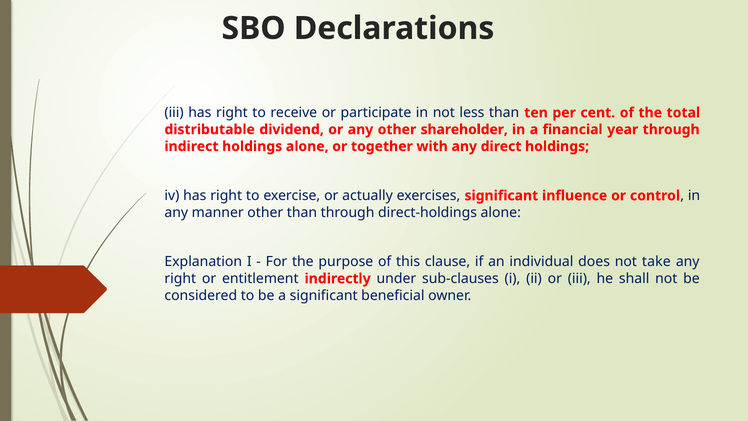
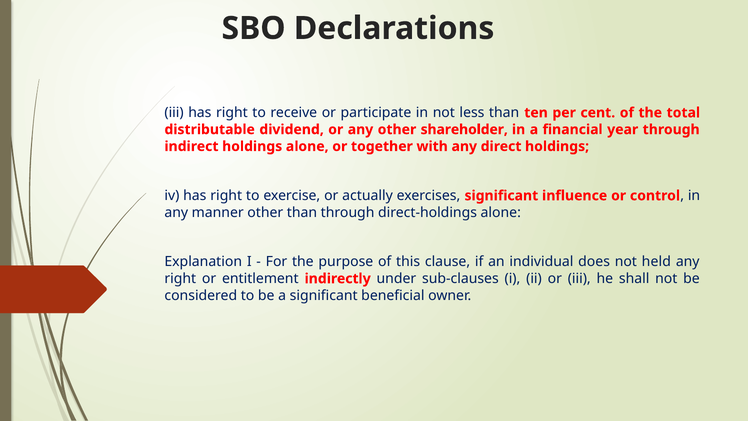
take: take -> held (656, 262)
